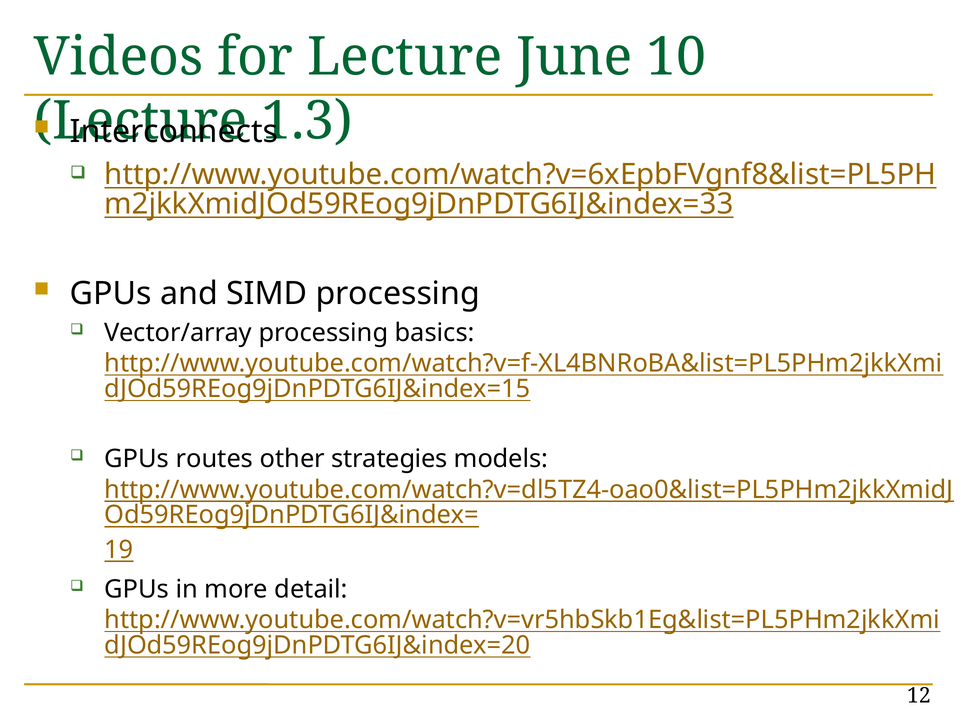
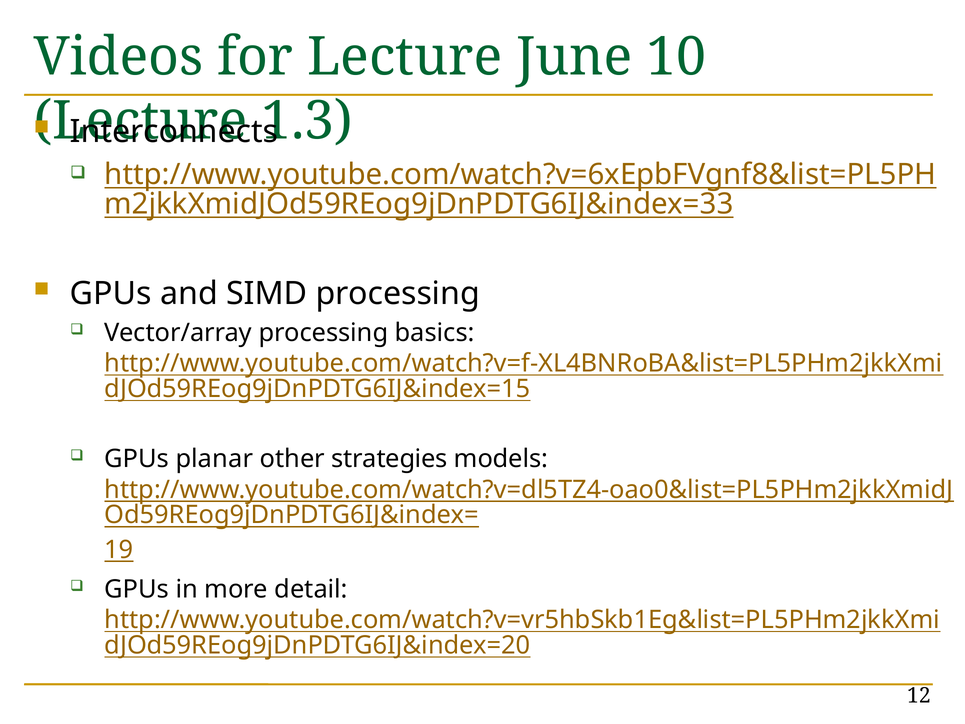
routes: routes -> planar (214, 459)
